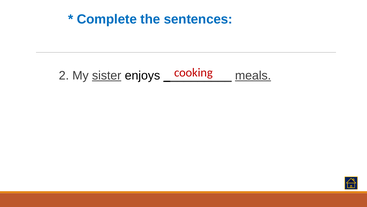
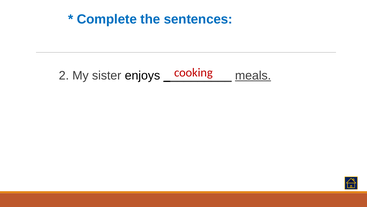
sister underline: present -> none (107, 75)
